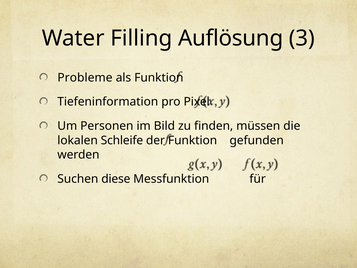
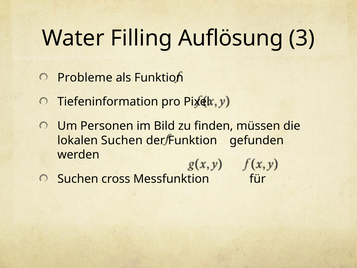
lokalen Schleife: Schleife -> Suchen (122, 140)
diese: diese -> cross (116, 179)
